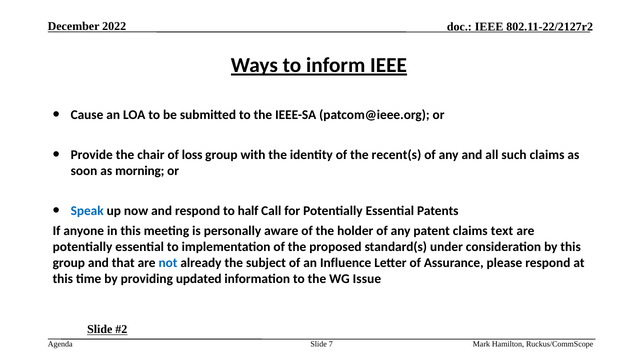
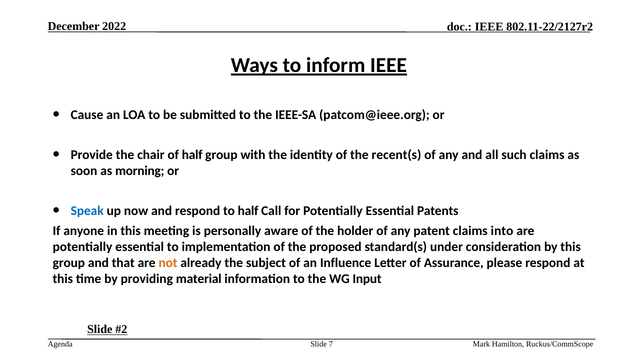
of loss: loss -> half (192, 155)
text: text -> into (502, 231)
not colour: blue -> orange (168, 263)
updated: updated -> material (199, 279)
Issue: Issue -> Input (367, 279)
